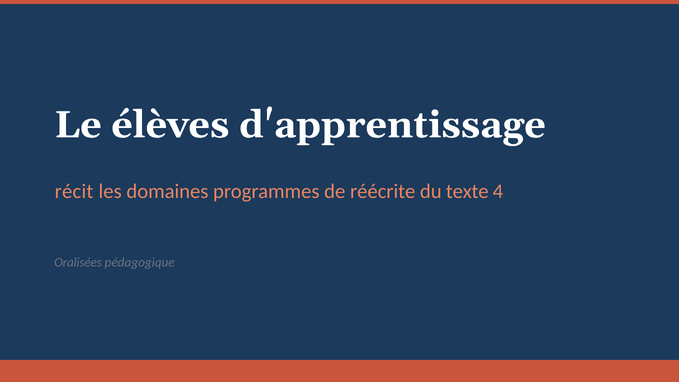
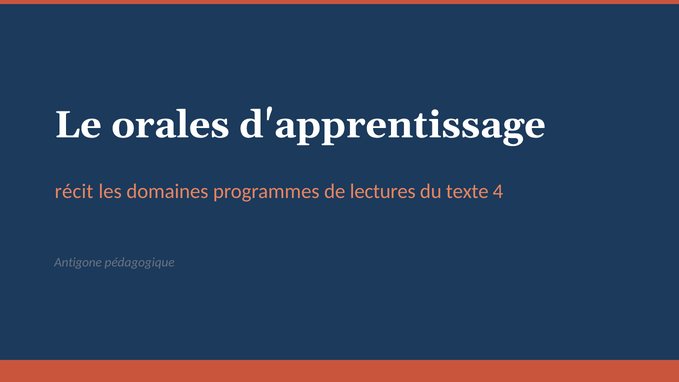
élèves: élèves -> orales (170, 125)
réécrite: réécrite -> lectures (383, 192)
Oralisées: Oralisées -> Antigone (78, 262)
